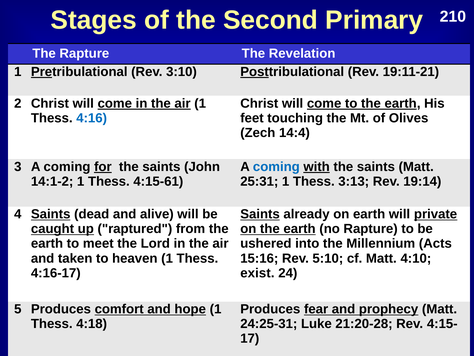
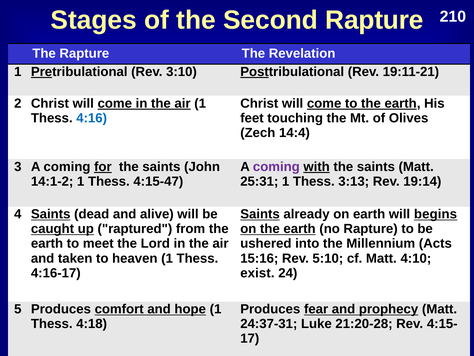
Second Primary: Primary -> Rapture (374, 20)
coming colour: blue -> purple (276, 166)
4:15-61: 4:15-61 -> 4:15-47 (158, 181)
private: private -> begins (436, 214)
24:25-31: 24:25-31 -> 24:37-31 (269, 323)
